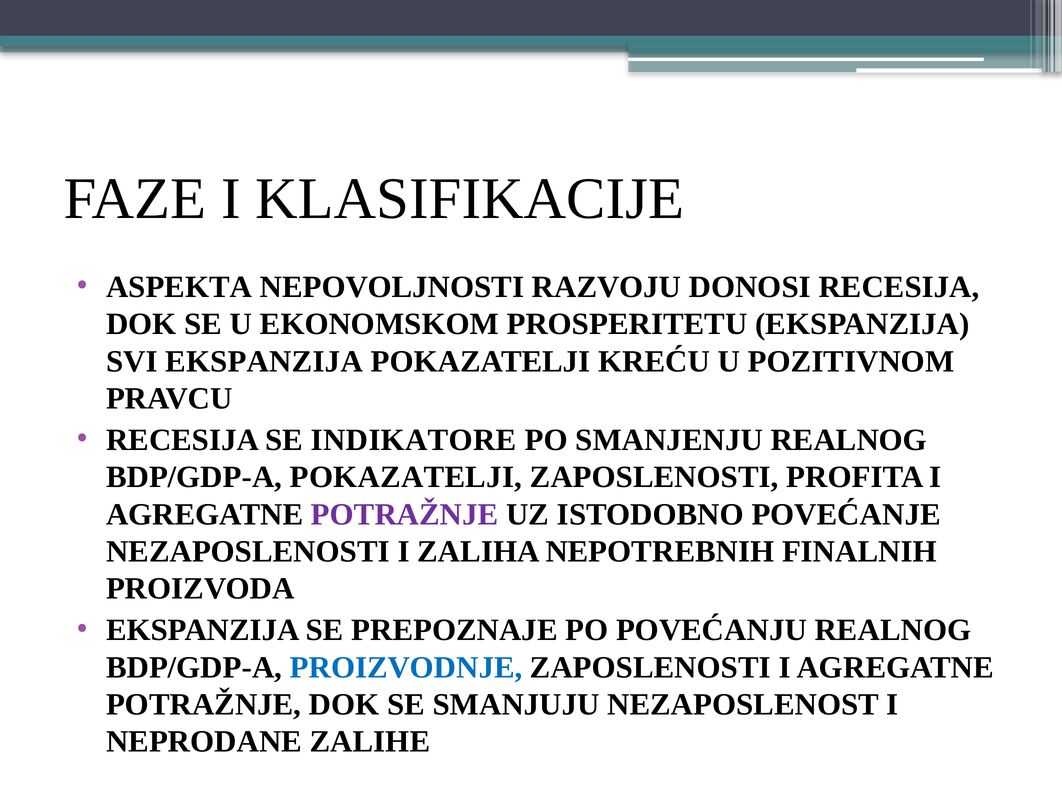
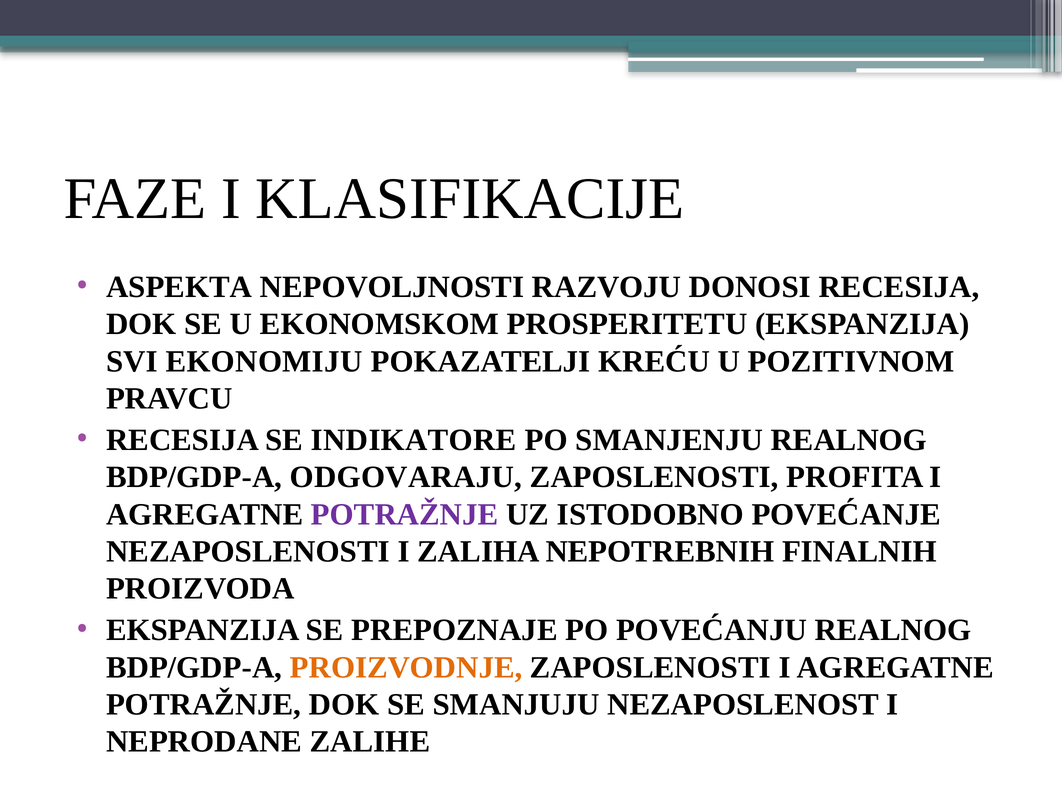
SVI EKSPANZIJA: EKSPANZIJA -> EKONOMIJU (264, 362)
BDP/GDP-A POKAZATELJI: POKAZATELJI -> ODGOVARAJU (406, 478)
PROIZVODNJE colour: blue -> orange (406, 668)
